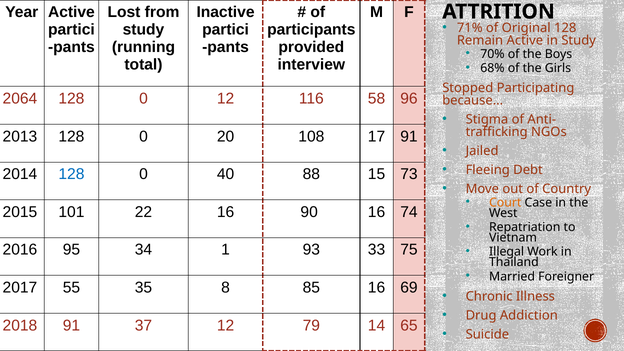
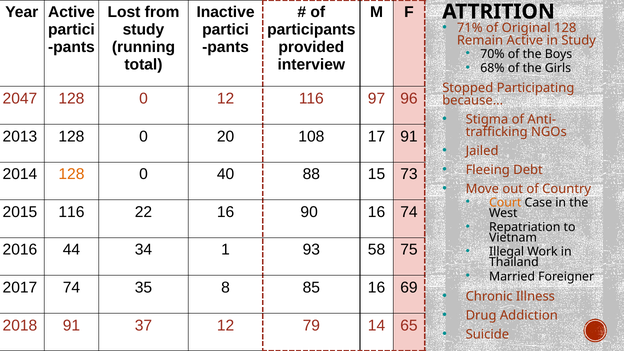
2064: 2064 -> 2047 (20, 99)
58: 58 -> 97 (377, 99)
128 colour: blue -> orange (71, 174)
2015 101: 101 -> 116 (71, 212)
95: 95 -> 44 (71, 250)
33: 33 -> 58 (377, 250)
2017 55: 55 -> 74 (71, 288)
